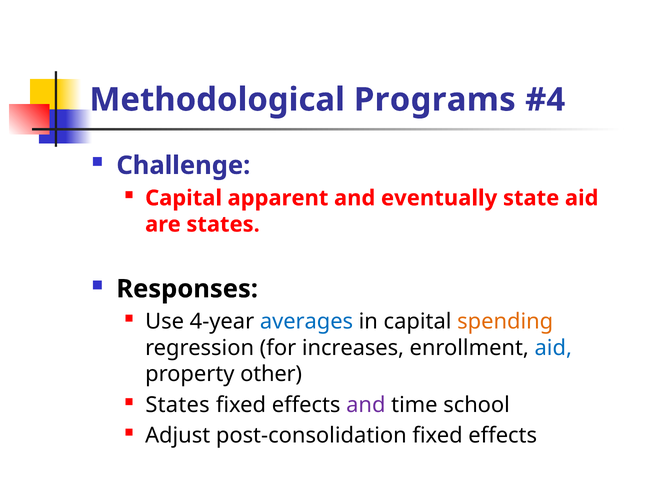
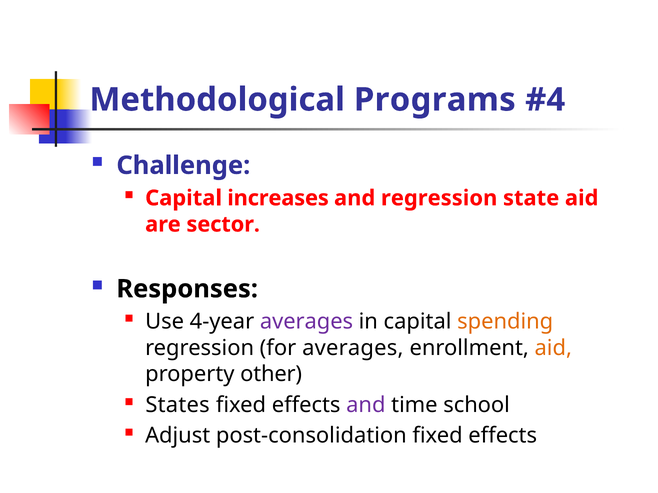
apparent: apparent -> increases (278, 198)
and eventually: eventually -> regression (439, 198)
are states: states -> sector (223, 225)
averages colour: blue -> purple (307, 322)
for increases: increases -> averages (353, 348)
aid colour: blue -> orange (553, 348)
